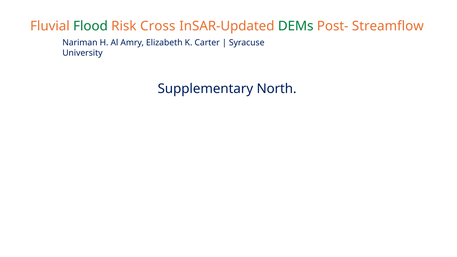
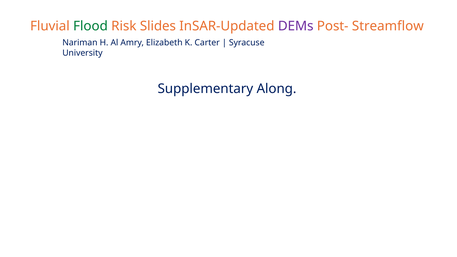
Cross: Cross -> Slides (158, 26)
DEMs colour: green -> purple (296, 26)
North: North -> Along (277, 89)
